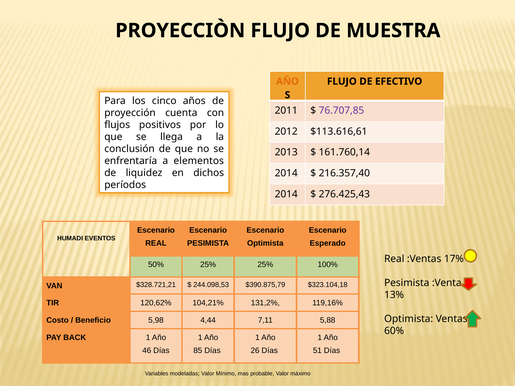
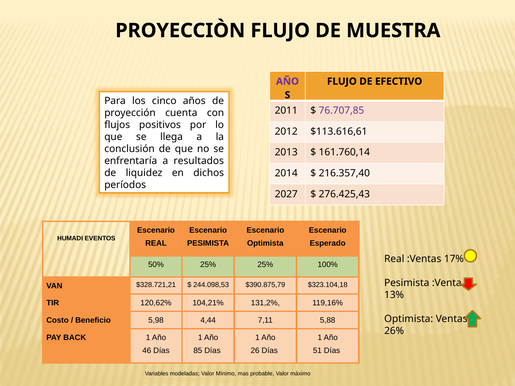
AÑO colour: orange -> purple (287, 81)
elementos: elementos -> resultados (199, 161)
2014: 2014 -> 2027 (286, 194)
60%: 60% -> 26% (394, 331)
